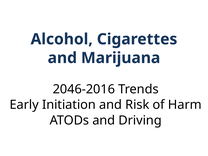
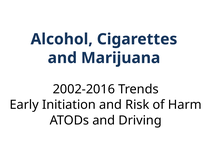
2046-2016: 2046-2016 -> 2002-2016 (84, 89)
